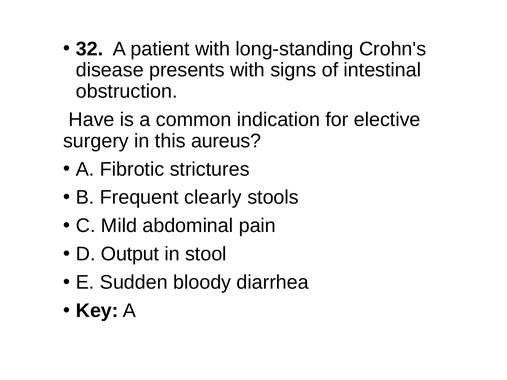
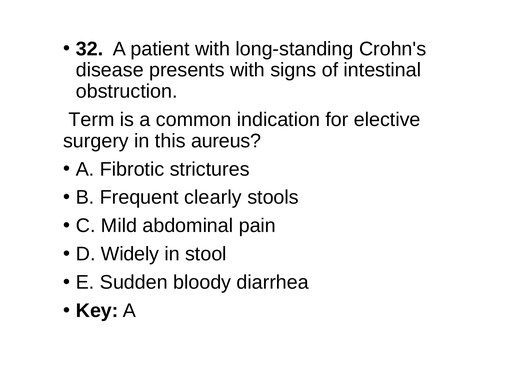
Have: Have -> Term (92, 120)
Output: Output -> Widely (130, 254)
